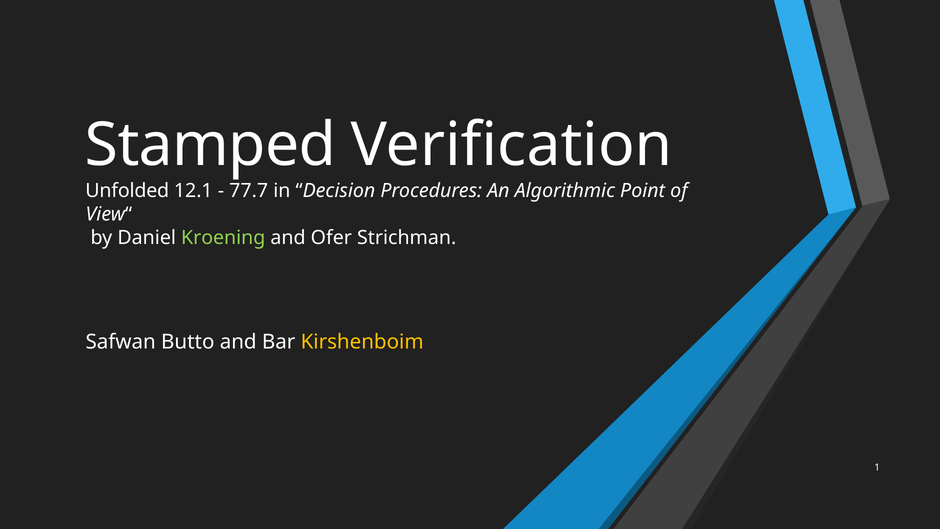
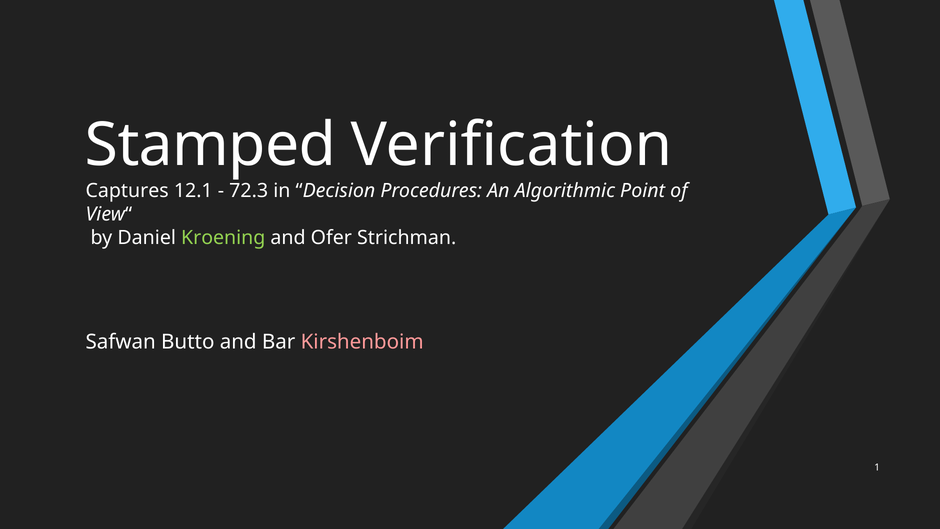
Unfolded: Unfolded -> Captures (127, 191)
77.7: 77.7 -> 72.3 (249, 191)
Kirshenboim colour: yellow -> pink (362, 342)
